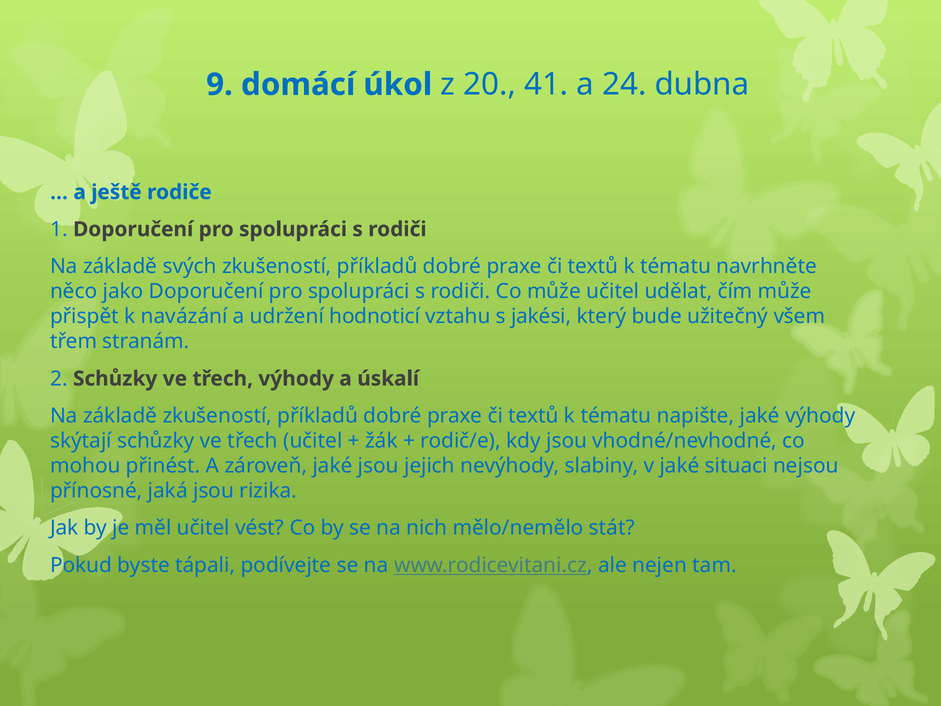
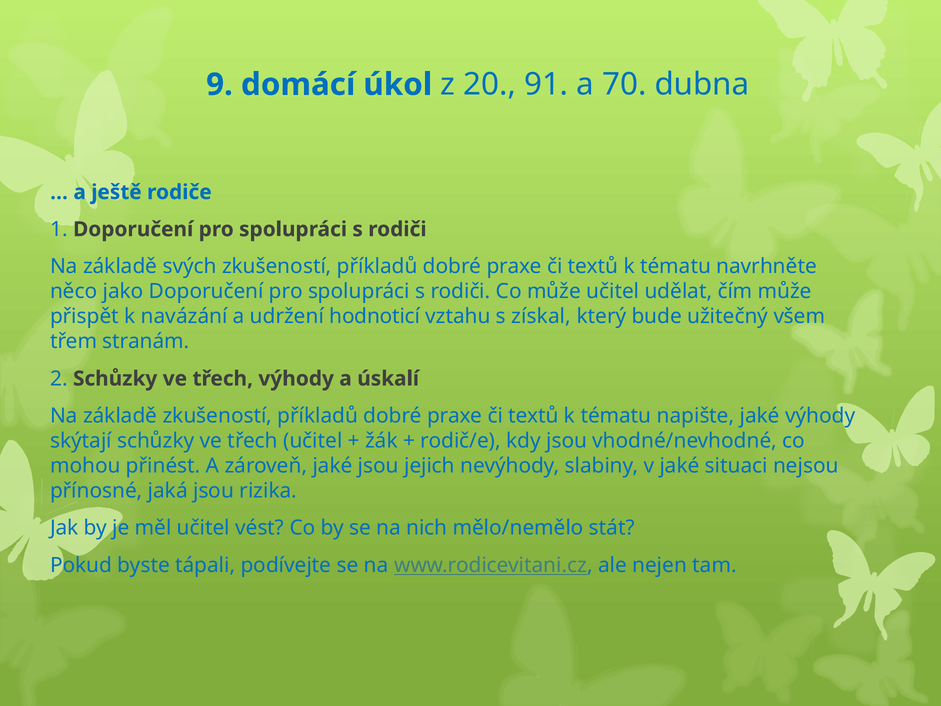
41: 41 -> 91 (546, 85)
24: 24 -> 70 (624, 85)
jakési: jakési -> získal (541, 316)
